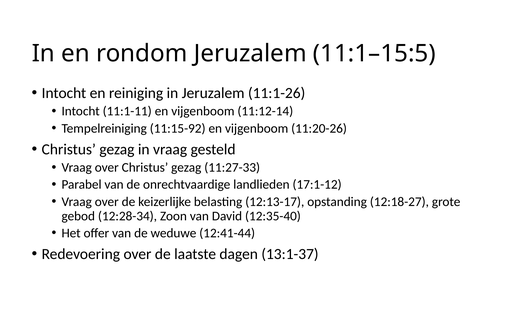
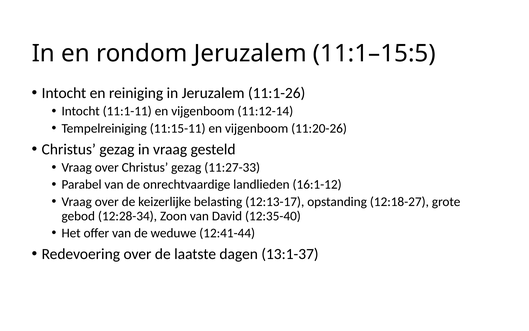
11:15-92: 11:15-92 -> 11:15-11 (178, 128)
17:1-12: 17:1-12 -> 16:1-12 (317, 184)
